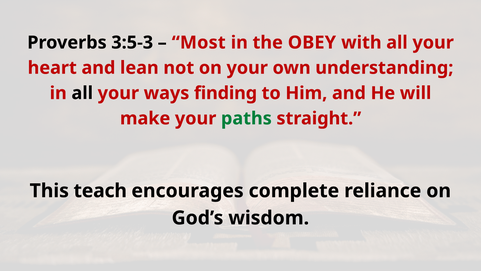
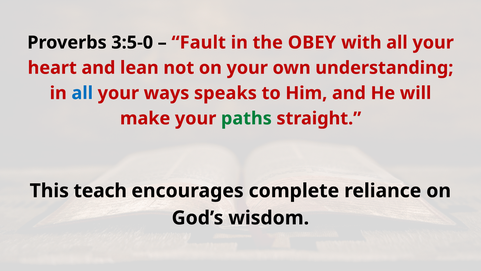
3:5-3: 3:5-3 -> 3:5-0 (132, 42)
Most: Most -> Fault (199, 42)
all colour: black -> blue (82, 93)
finding: finding -> speaks (225, 93)
